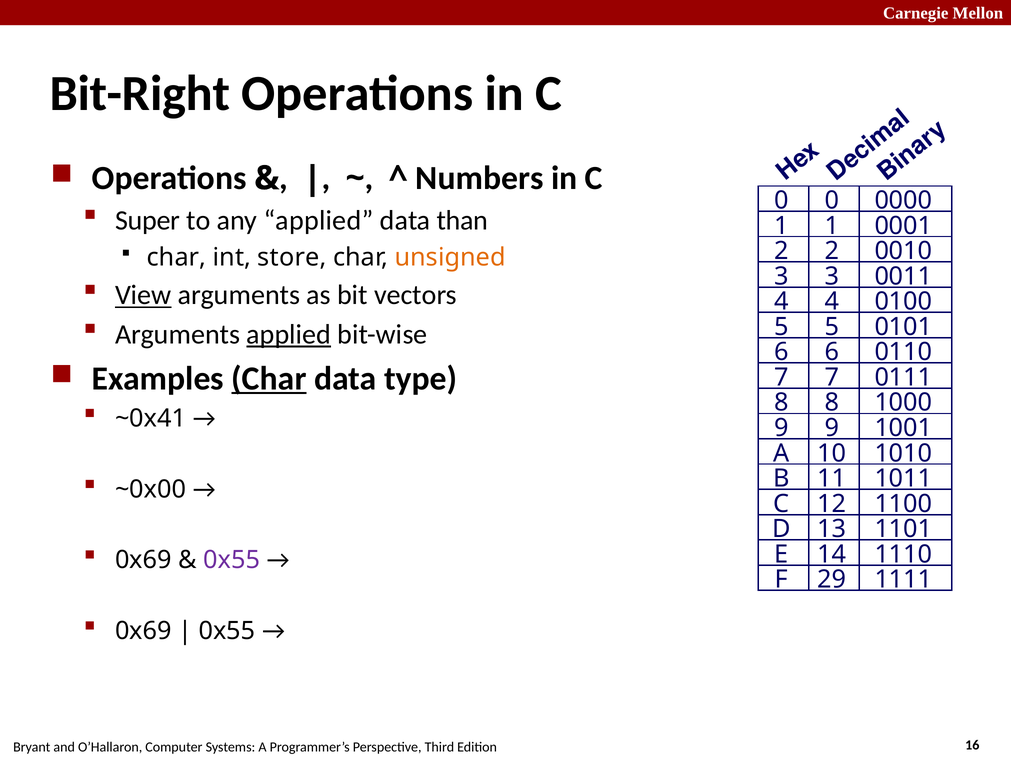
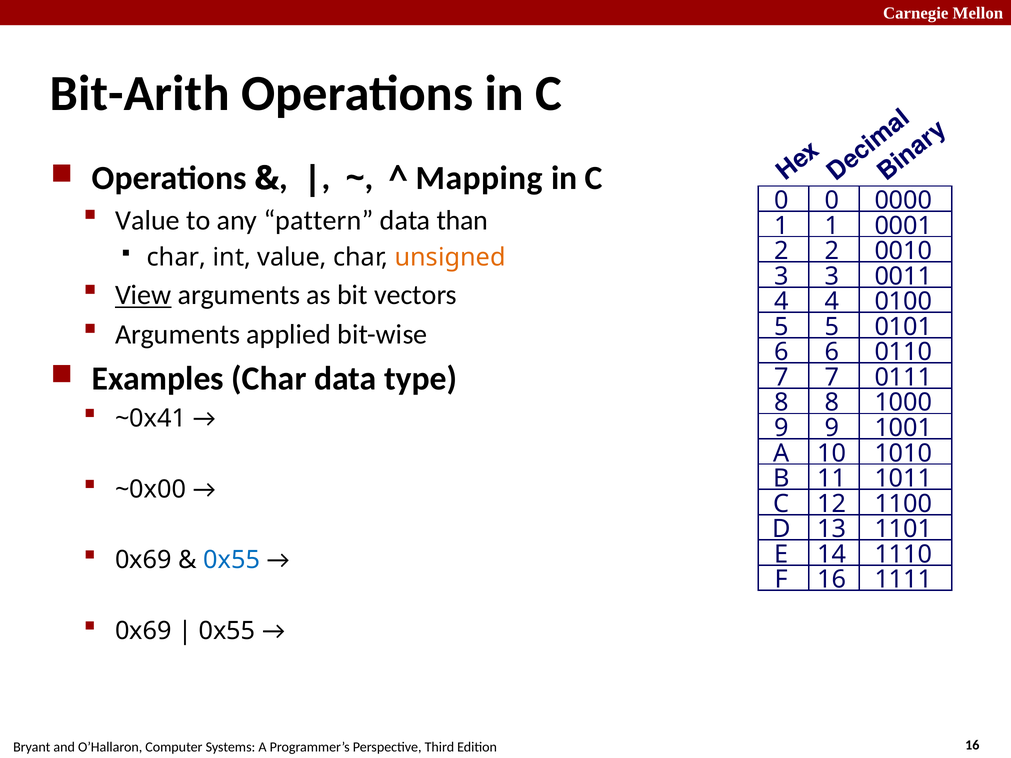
Bit-Right: Bit-Right -> Bit-Arith (140, 94)
Numbers: Numbers -> Mapping (479, 178)
Super: Super -> Value (147, 221)
any applied: applied -> pattern (318, 221)
int store: store -> value (292, 257)
applied underline: present -> none (289, 335)
Char underline: present -> none (269, 379)
0x55 colour: purple -> blue (232, 560)
F 29: 29 -> 16 (832, 580)
